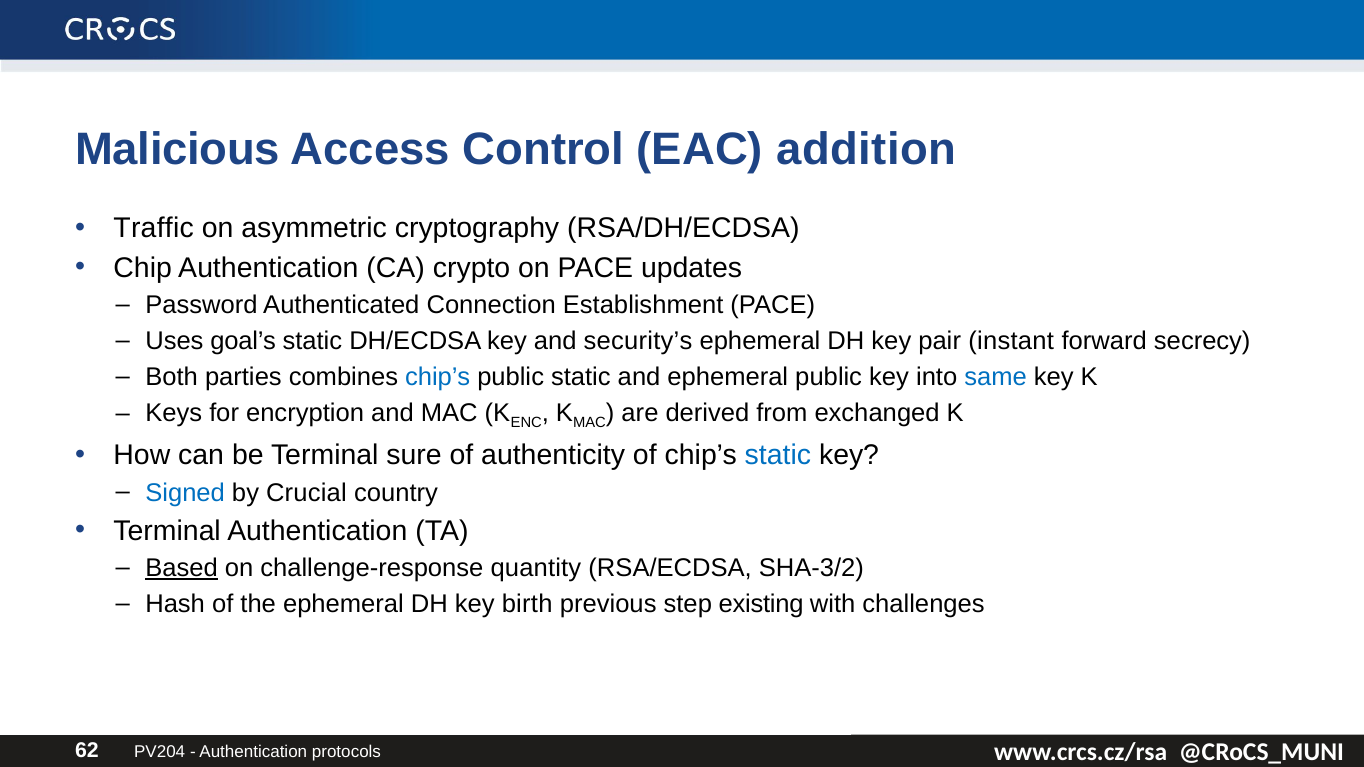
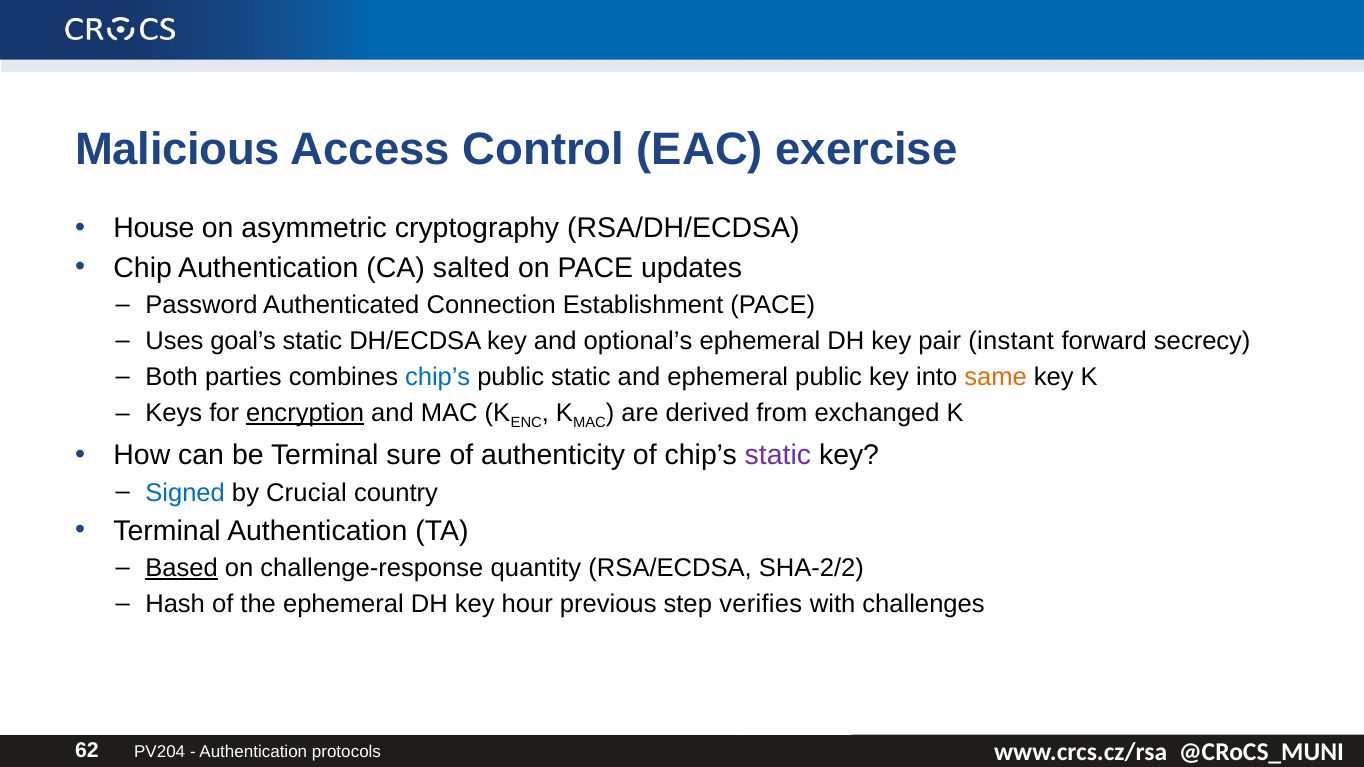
addition: addition -> exercise (867, 149)
Traffic: Traffic -> House (154, 228)
crypto: crypto -> salted (471, 268)
security’s: security’s -> optional’s (638, 341)
same colour: blue -> orange (996, 377)
encryption underline: none -> present (305, 413)
static colour: blue -> purple (778, 455)
SHA-3/2: SHA-3/2 -> SHA-2/2 (811, 568)
birth: birth -> hour (527, 604)
existing: existing -> verifies (761, 604)
